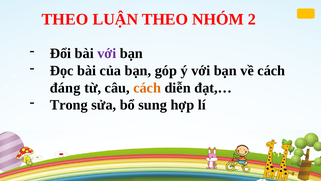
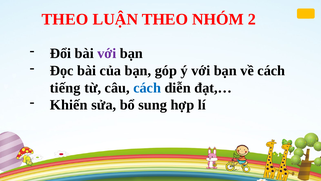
đáng: đáng -> tiếng (65, 88)
cách colour: orange -> blue (147, 88)
Trong: Trong -> Khiến (69, 105)
